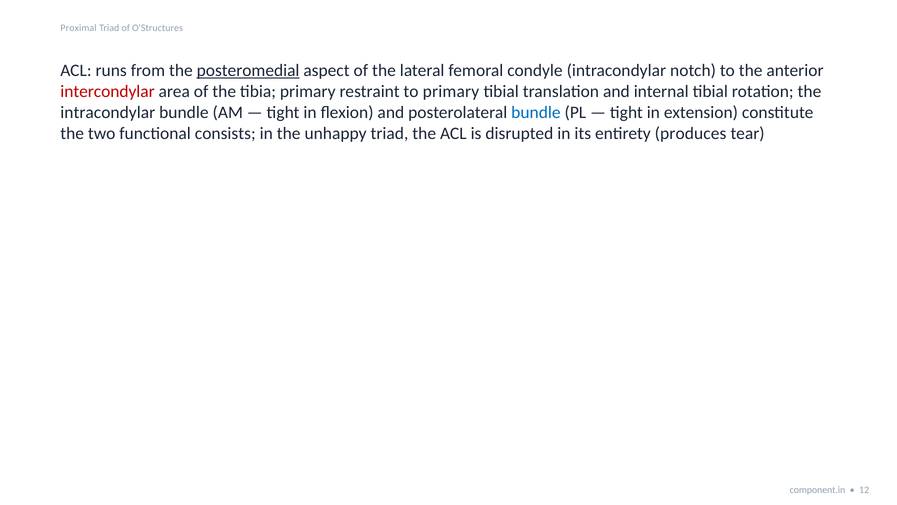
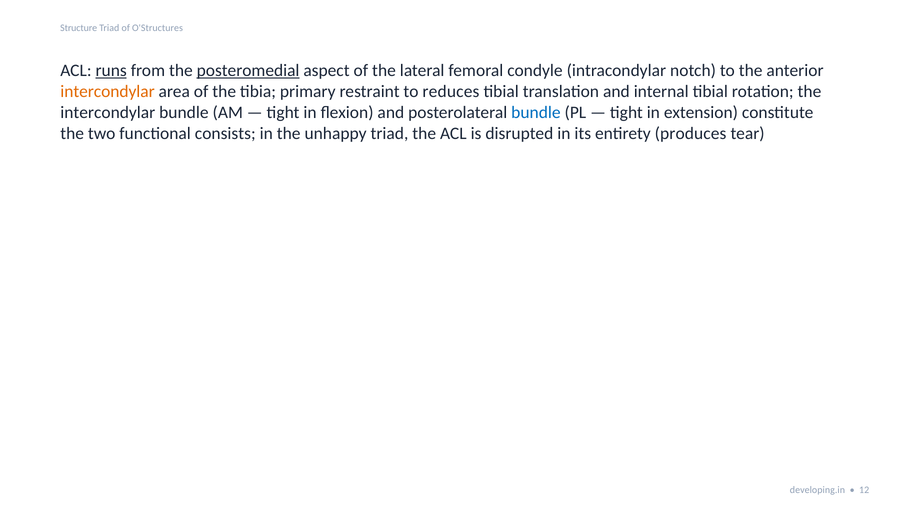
Proximal: Proximal -> Structure (79, 28)
runs underline: none -> present (111, 70)
intercondylar colour: red -> orange (108, 91)
to primary: primary -> reduces (451, 91)
intracondylar: intracondylar -> intercondylar (108, 112)
component.in: component.in -> developing.in (817, 490)
